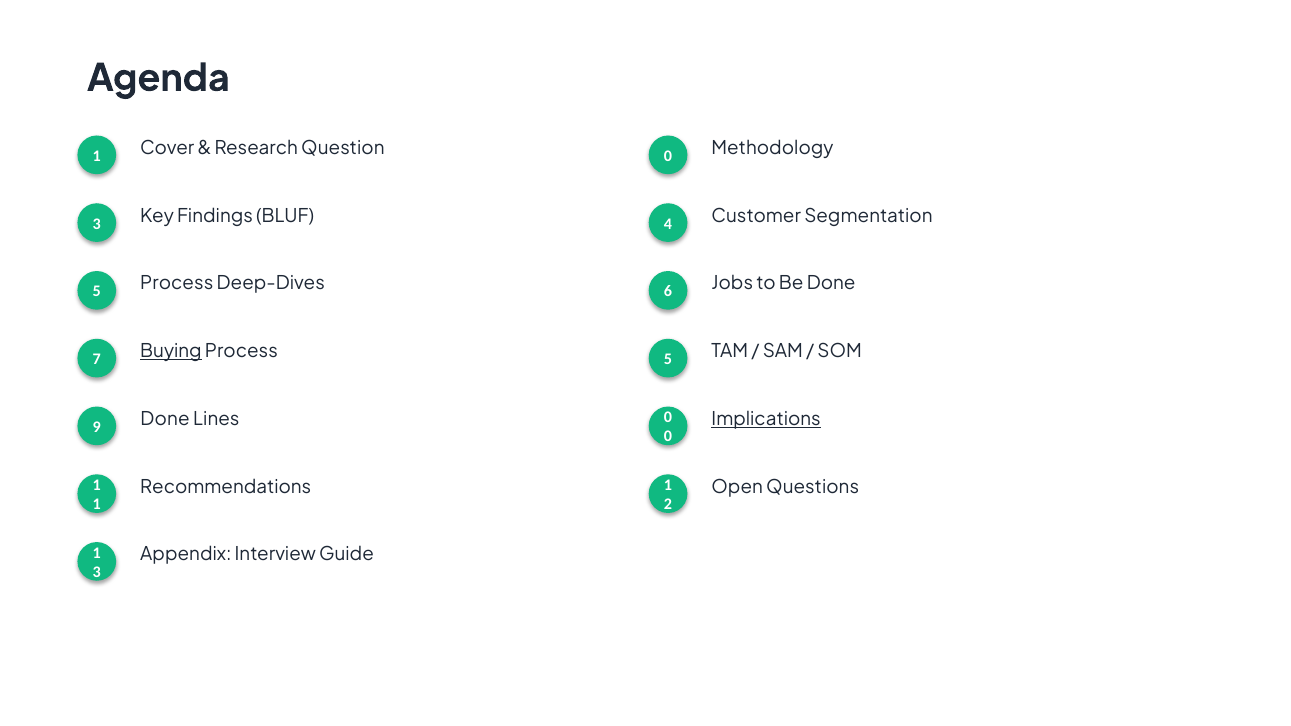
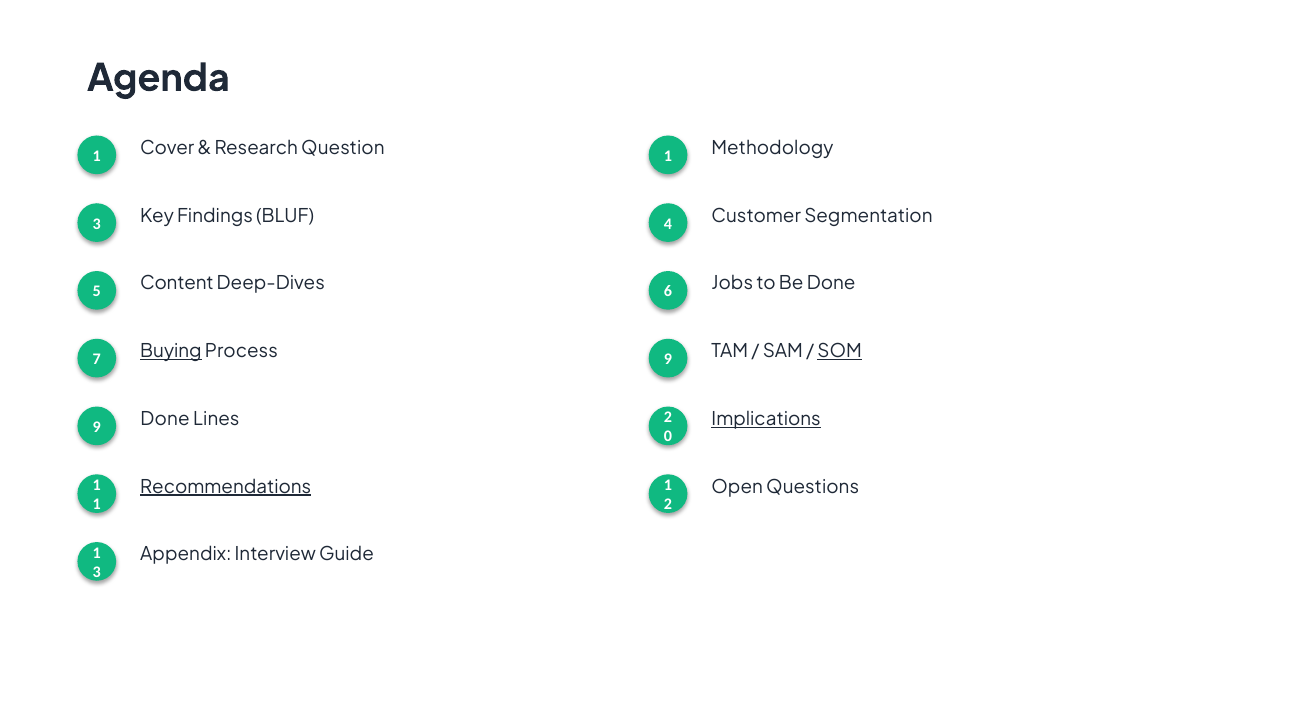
Question 0: 0 -> 1 (668, 156)
5 Process: Process -> Content (177, 284)
Process 5: 5 -> 9 (668, 359)
SOM underline: none -> present (840, 351)
Lines 0: 0 -> 2 (668, 417)
Recommendations underline: none -> present (226, 487)
